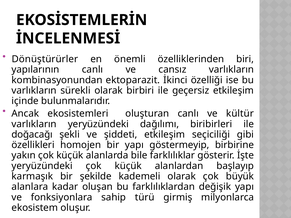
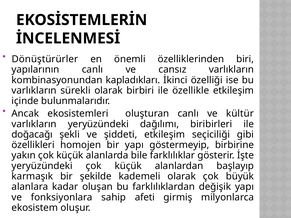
ektoparazit: ektoparazit -> kapladıkları (133, 80)
geçersiz: geçersiz -> özellikle (191, 91)
türü: türü -> afeti (145, 197)
